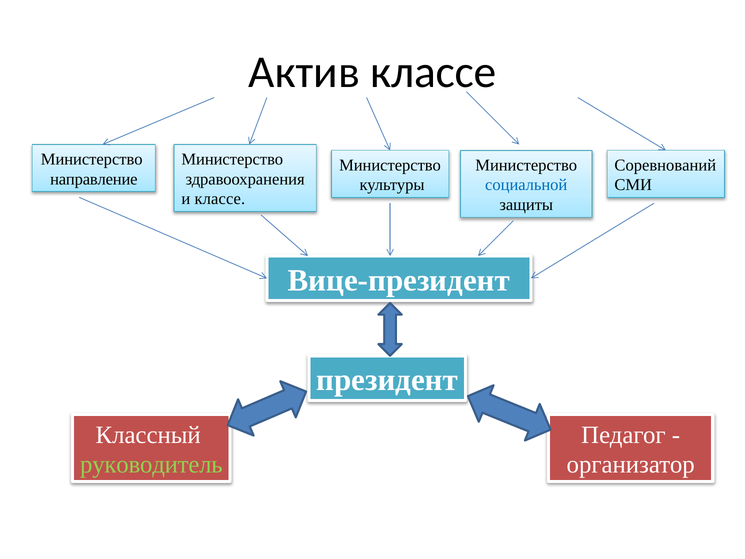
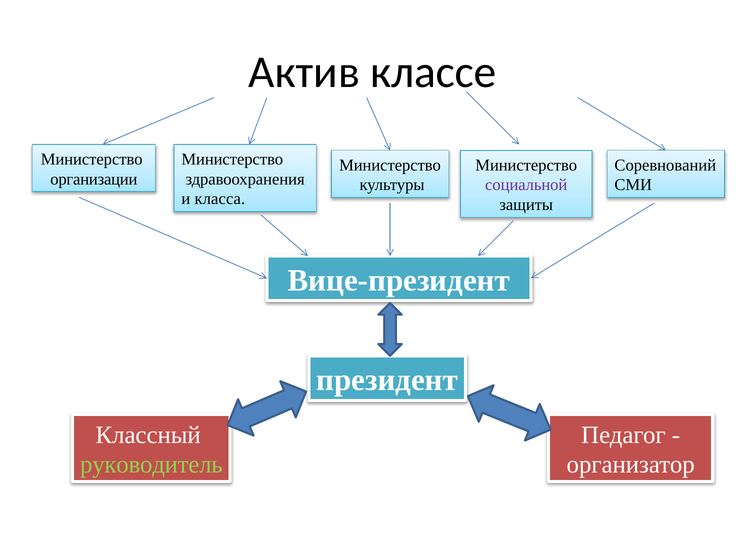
направление: направление -> организации (94, 179)
социальной colour: blue -> purple (526, 185)
и классе: классе -> класса (220, 199)
